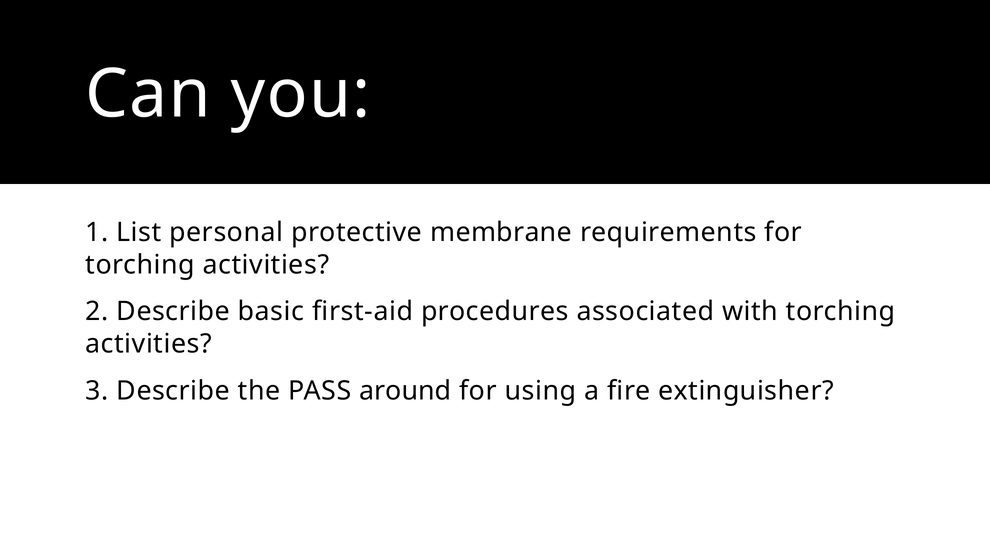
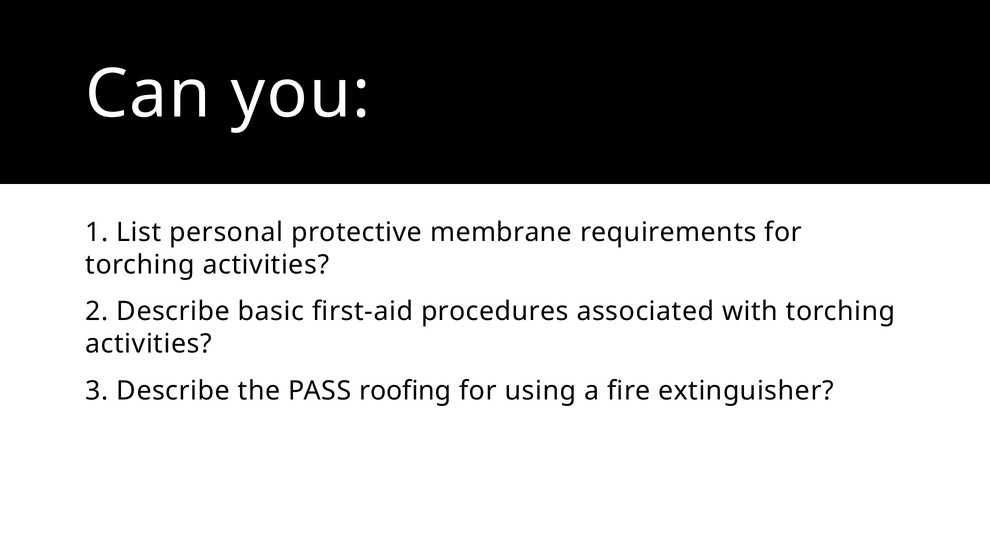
around: around -> roofing (405, 391)
